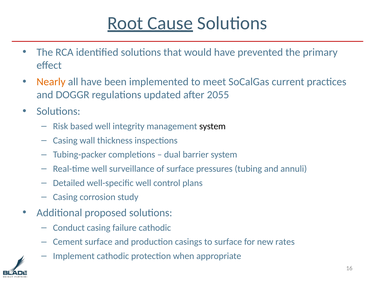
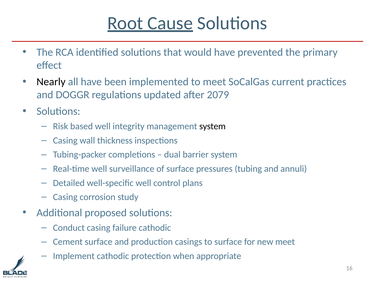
Nearly colour: orange -> black (51, 82)
2055: 2055 -> 2079 (218, 95)
new rates: rates -> meet (285, 242)
